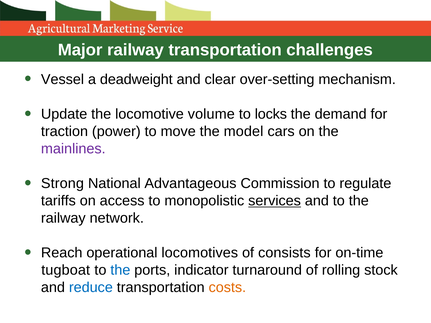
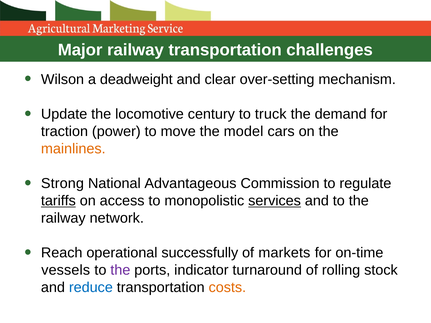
Vessel: Vessel -> Wilson (63, 79)
volume: volume -> century (211, 114)
locks: locks -> truck (271, 114)
mainlines colour: purple -> orange (73, 149)
tariffs underline: none -> present (58, 201)
locomotives: locomotives -> successfully (200, 253)
consists: consists -> markets (284, 253)
tugboat: tugboat -> vessels (66, 270)
the colour: blue -> purple (120, 270)
